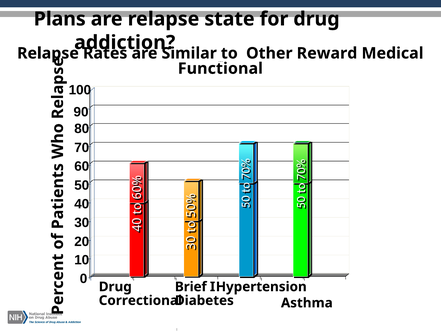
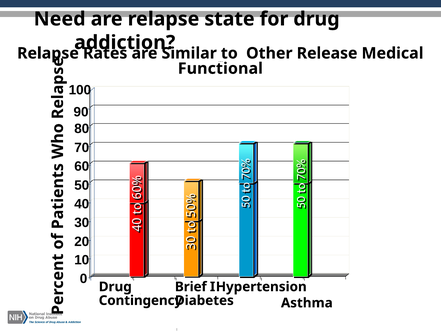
Plans: Plans -> Need (60, 19)
Reward: Reward -> Release (327, 53)
Correctional: Correctional -> Contingency (140, 300)
